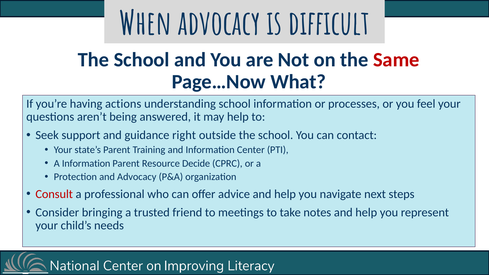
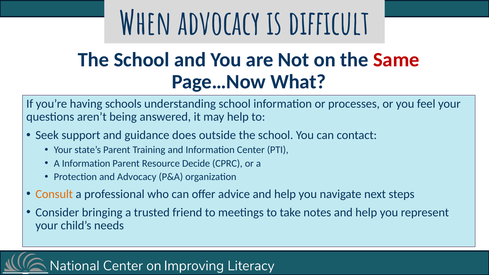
actions: actions -> schools (123, 104)
right: right -> does (184, 135)
Consult colour: red -> orange (54, 194)
